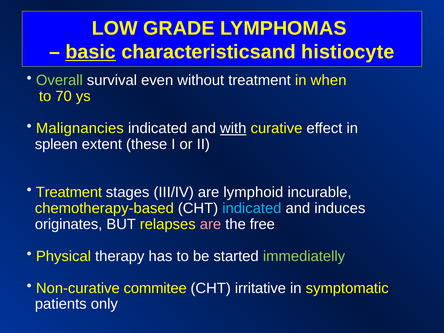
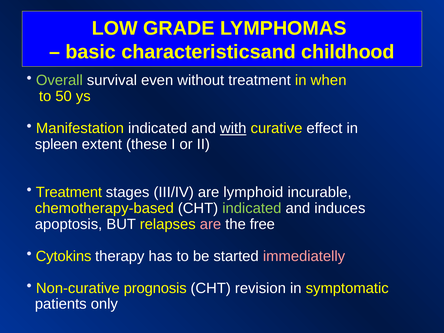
basic underline: present -> none (91, 52)
histiocyte: histiocyte -> childhood (348, 52)
70: 70 -> 50 (64, 96)
Malignancies: Malignancies -> Manifestation (80, 128)
indicated colour: light blue -> light green (252, 208)
originates: originates -> apoptosis (69, 224)
Physical: Physical -> Cytokins (64, 256)
immediatelly colour: light green -> pink (304, 256)
commitee: commitee -> prognosis (155, 288)
irritative: irritative -> revision (260, 288)
